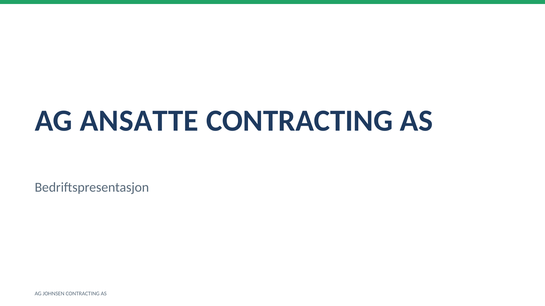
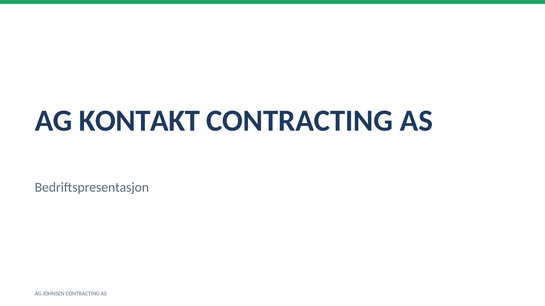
ANSATTE: ANSATTE -> KONTAKT (139, 121)
